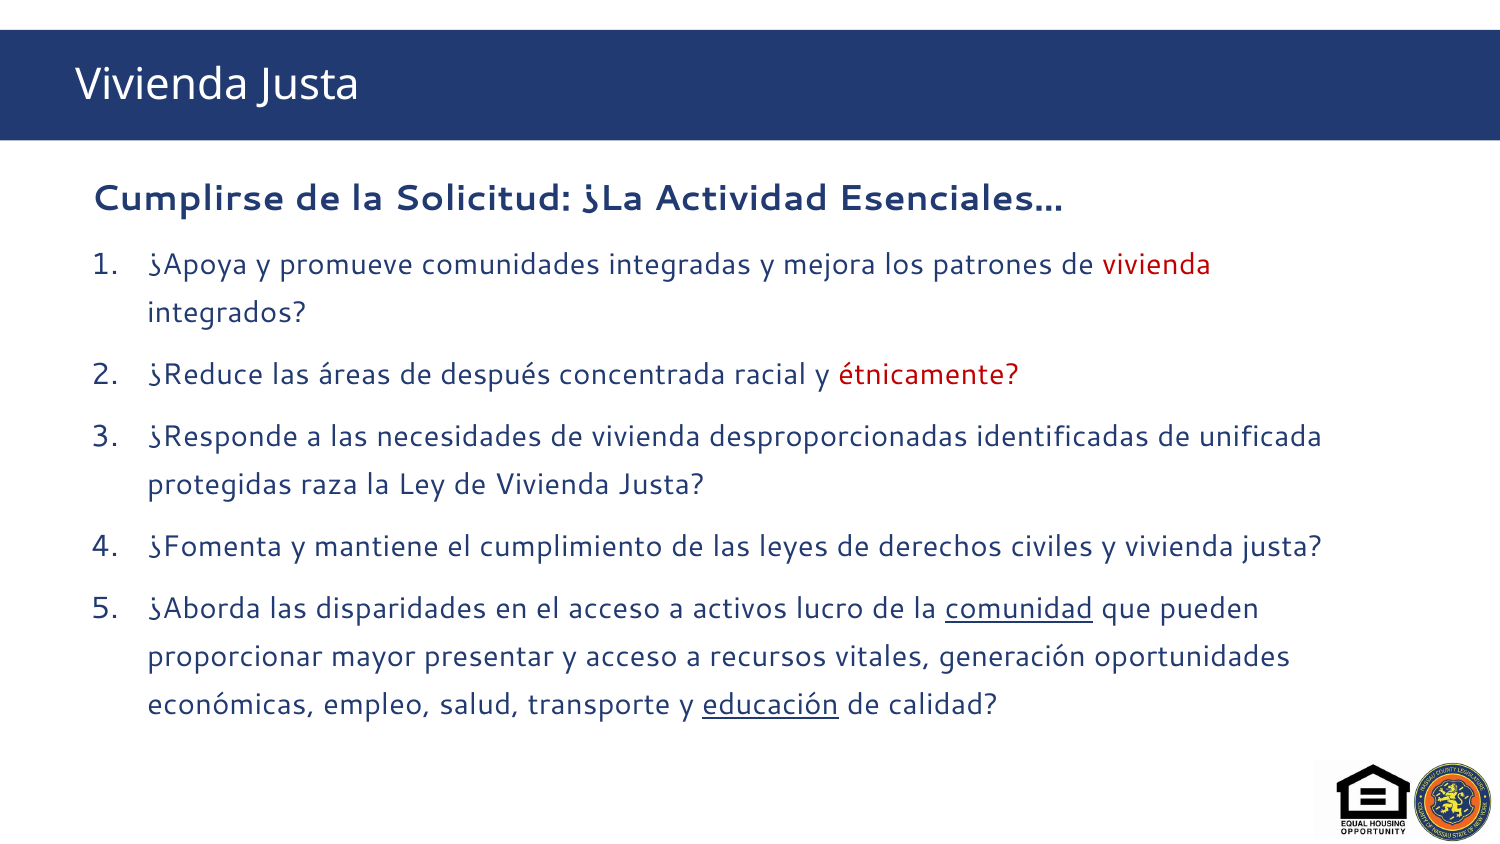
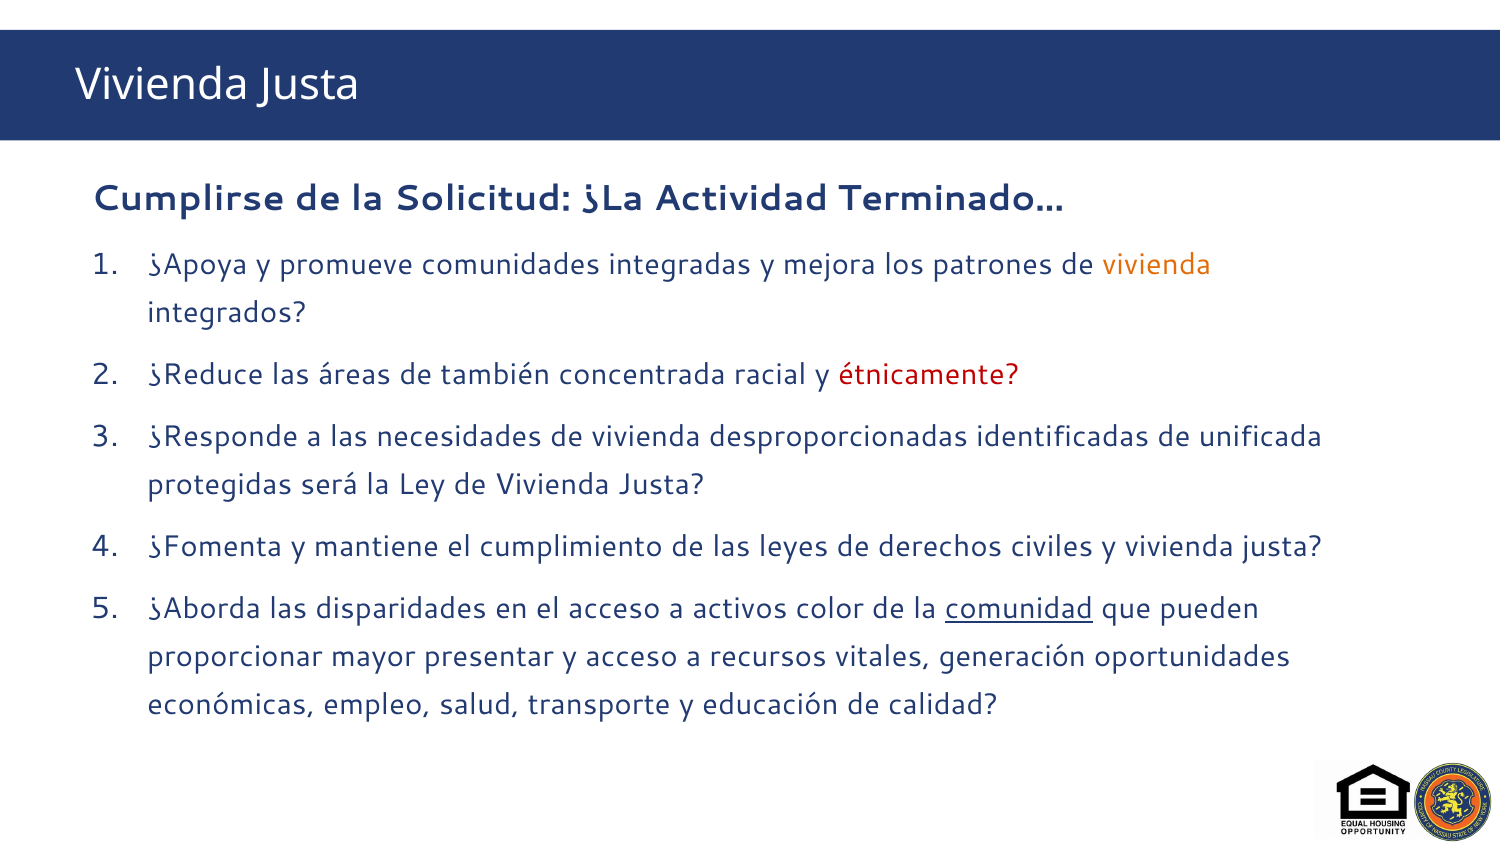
Esenciales: Esenciales -> Terminado (951, 199)
vivienda colour: red -> orange (1157, 264)
después: después -> también (495, 374)
raza: raza -> será (329, 485)
lucro: lucro -> color (830, 609)
educación underline: present -> none (770, 705)
